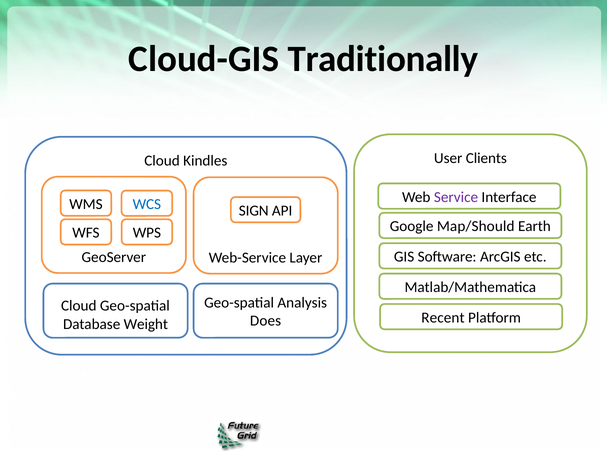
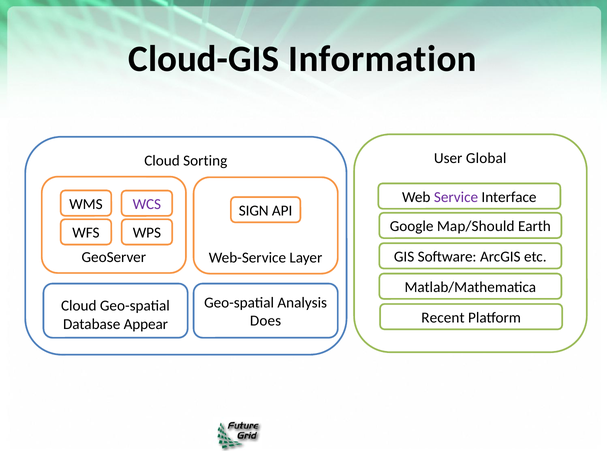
Traditionally: Traditionally -> Information (383, 59)
Clients: Clients -> Global (486, 158)
Kindles: Kindles -> Sorting (205, 160)
WCS colour: blue -> purple (147, 204)
Weight: Weight -> Appear (146, 323)
